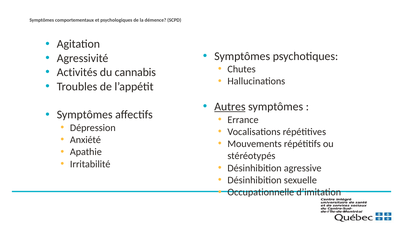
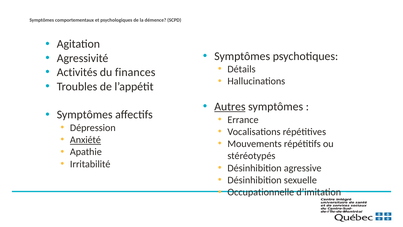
Chutes: Chutes -> Détails (242, 69)
cannabis: cannabis -> finances (135, 72)
Anxiété underline: none -> present (85, 140)
